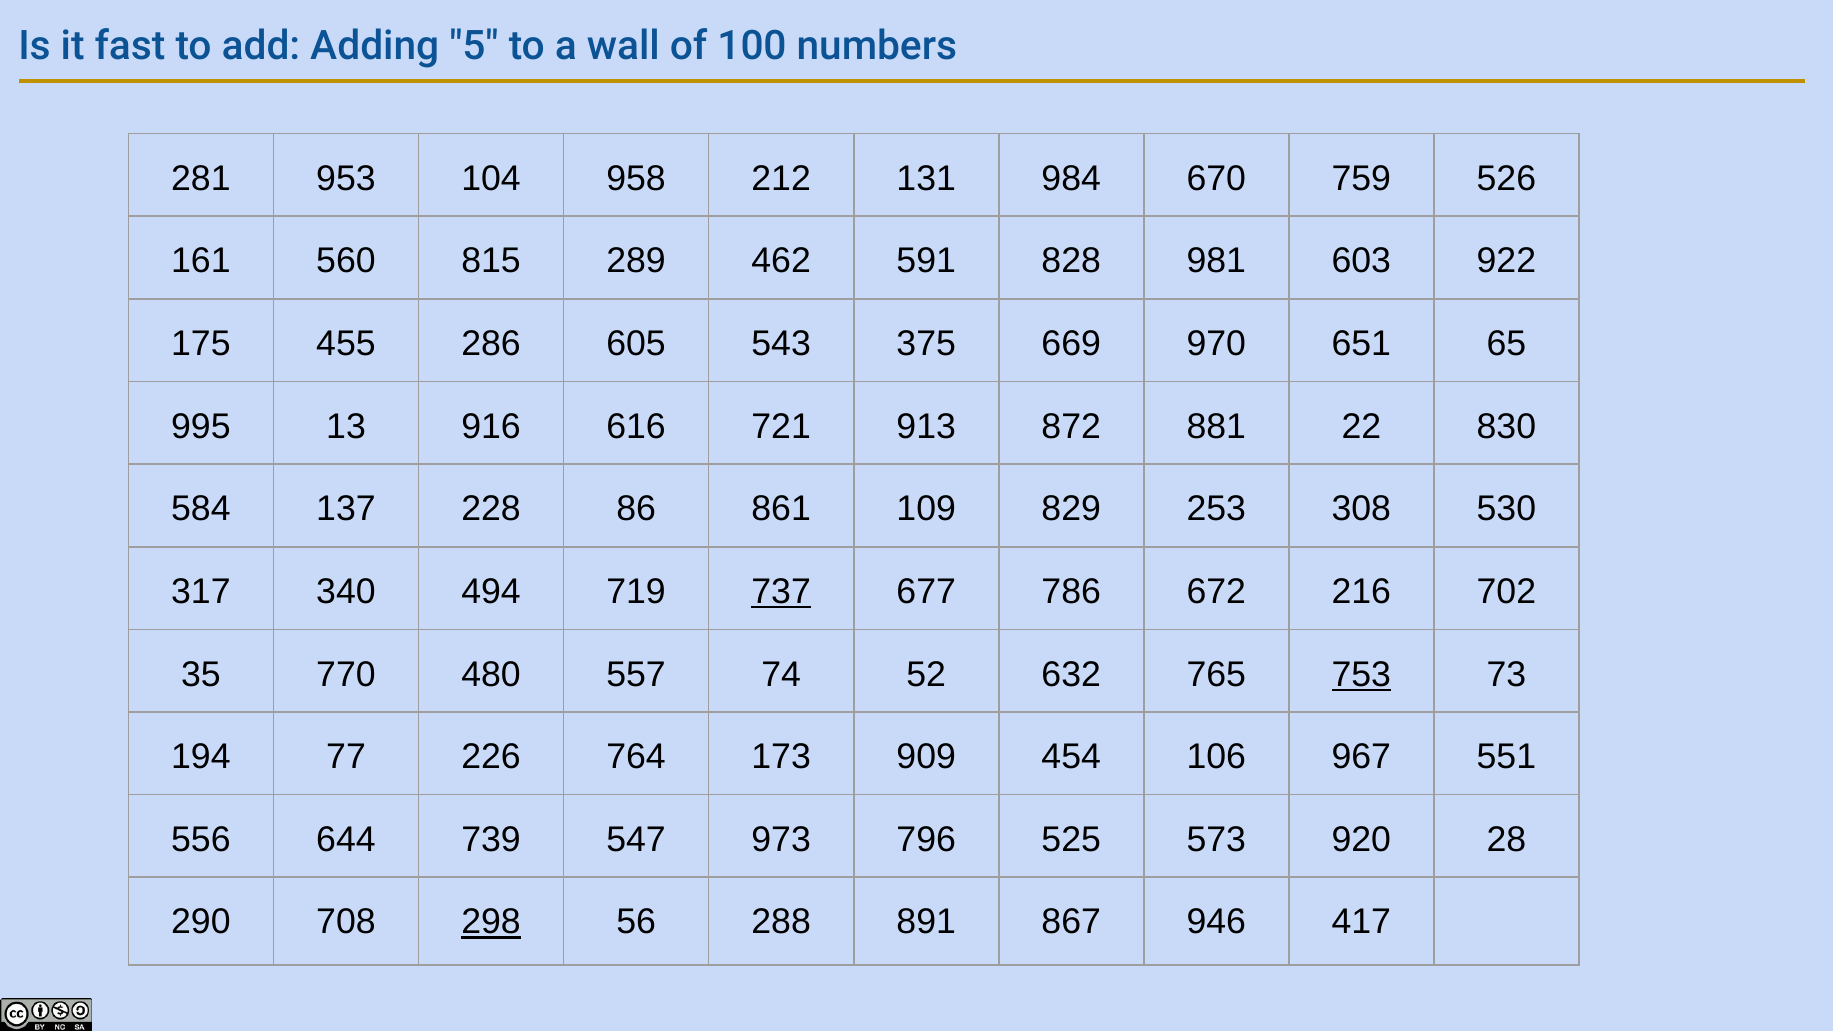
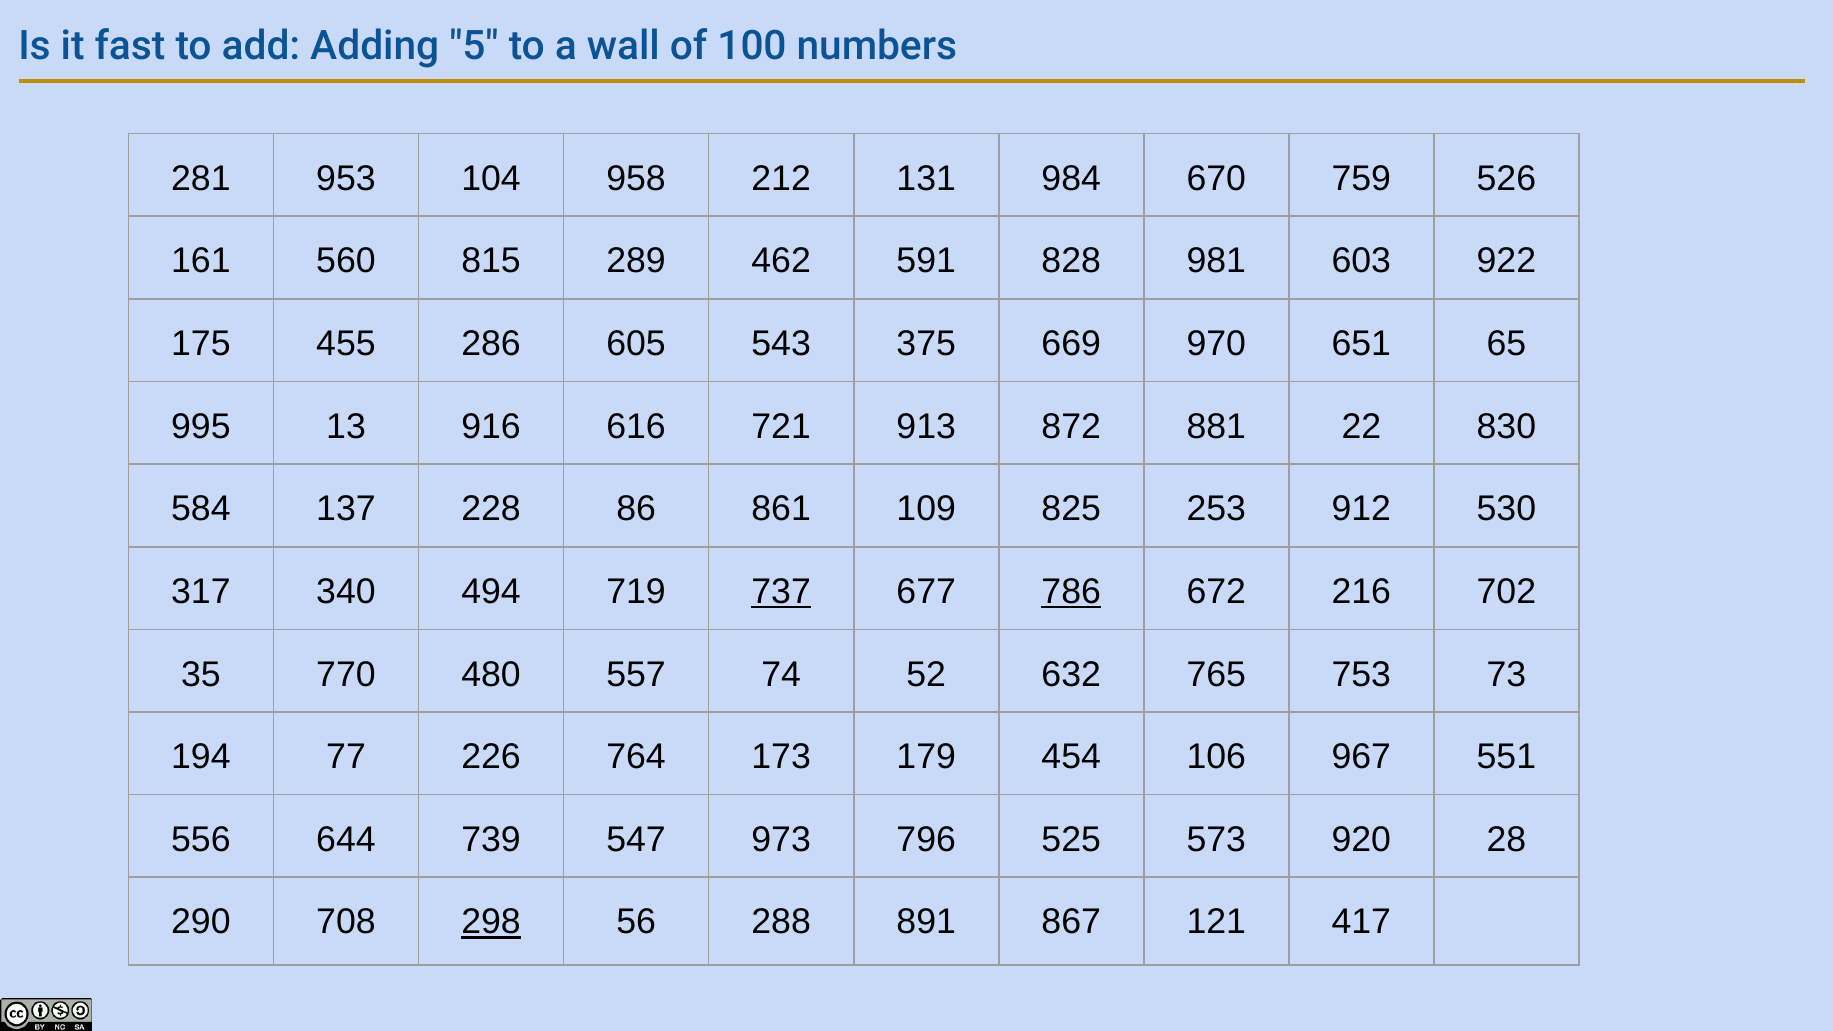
829: 829 -> 825 (1071, 509)
308: 308 -> 912 (1361, 509)
786 underline: none -> present (1071, 592)
753 underline: present -> none (1361, 674)
909: 909 -> 179 (926, 757)
946: 946 -> 121 (1216, 922)
